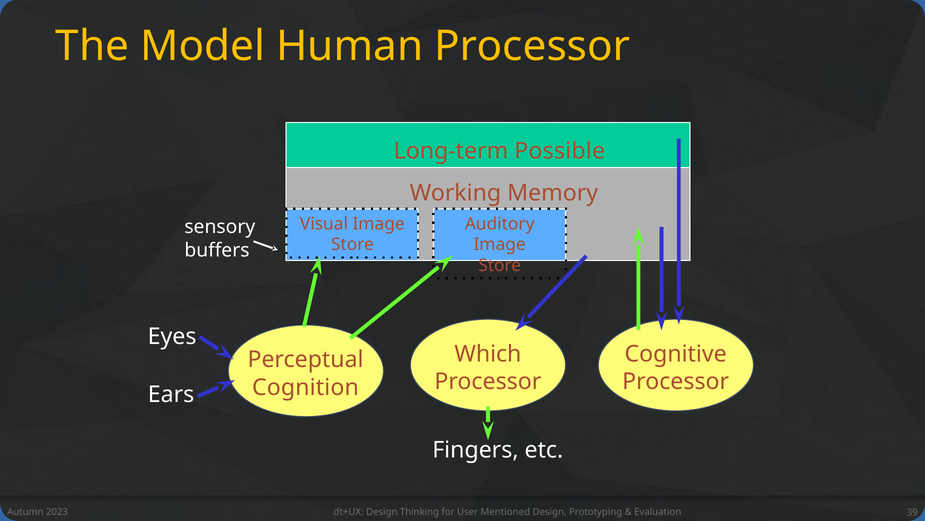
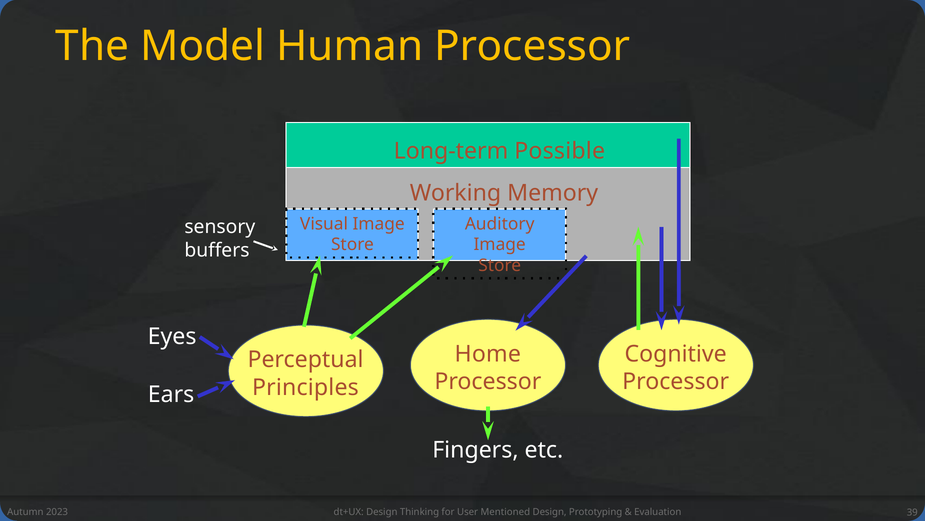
Which: Which -> Home (488, 353)
Cognition: Cognition -> Principles (305, 387)
